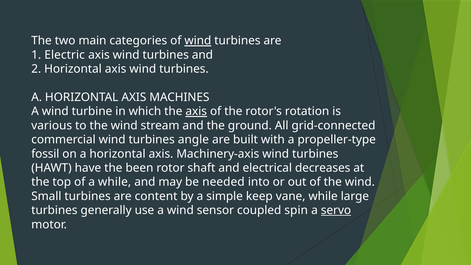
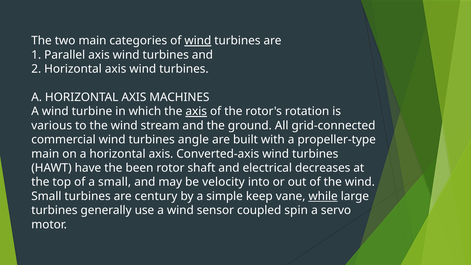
Electric: Electric -> Parallel (65, 55)
fossil: fossil -> main (45, 154)
Machinery-axis: Machinery-axis -> Converted-axis (218, 154)
a while: while -> small (115, 182)
needed: needed -> velocity (223, 182)
content: content -> century (156, 196)
while underline: none -> present (323, 196)
servo underline: present -> none (336, 210)
